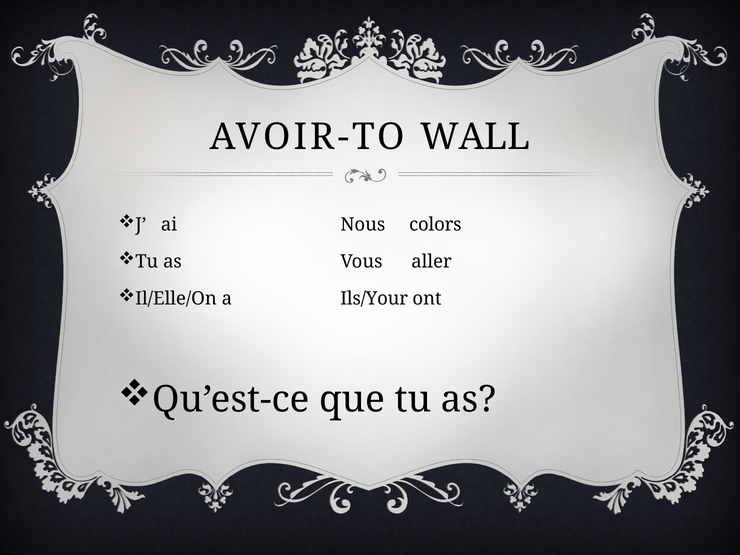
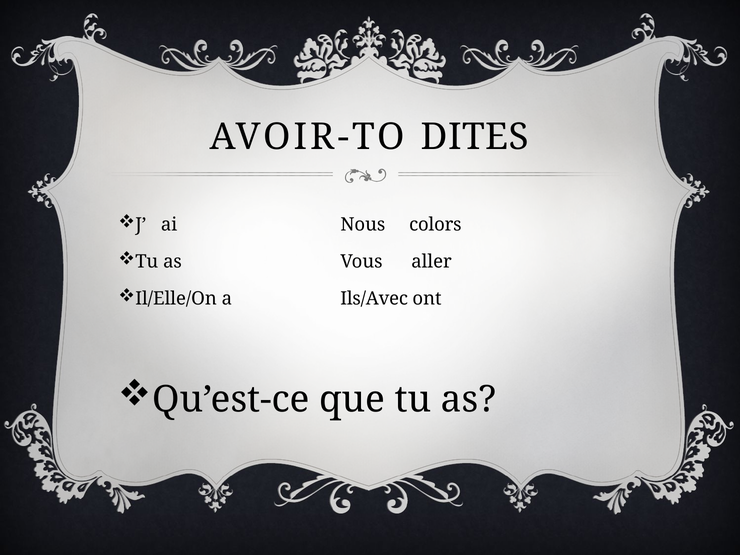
WALL: WALL -> DITES (475, 137)
Ils/Your: Ils/Your -> Ils/Avec (374, 299)
